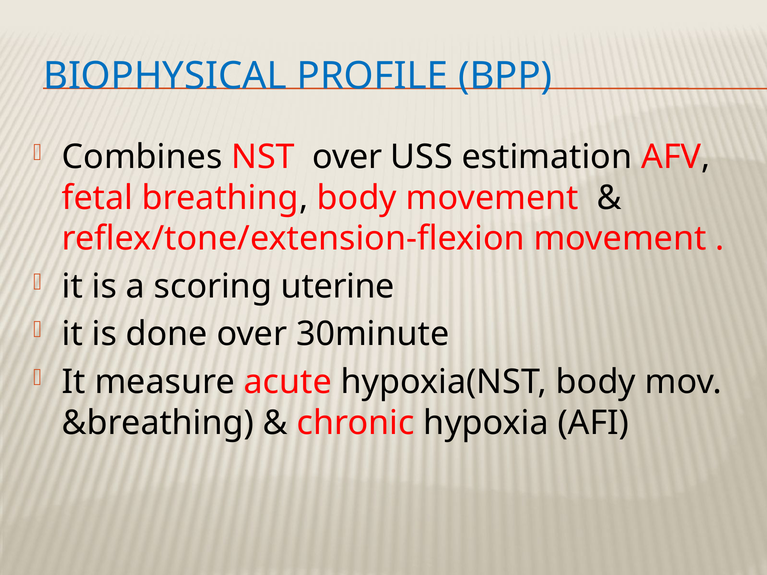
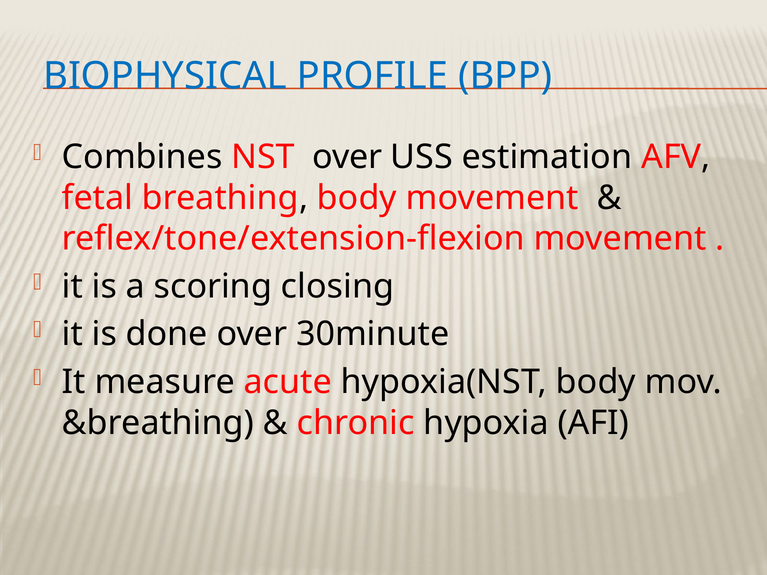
uterine: uterine -> closing (338, 287)
